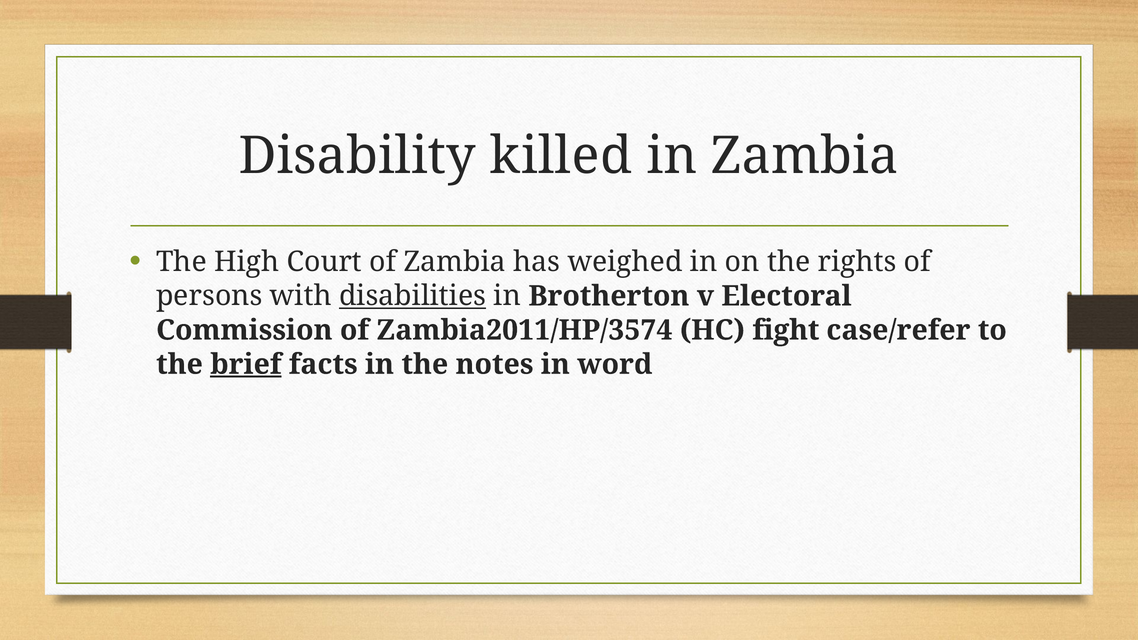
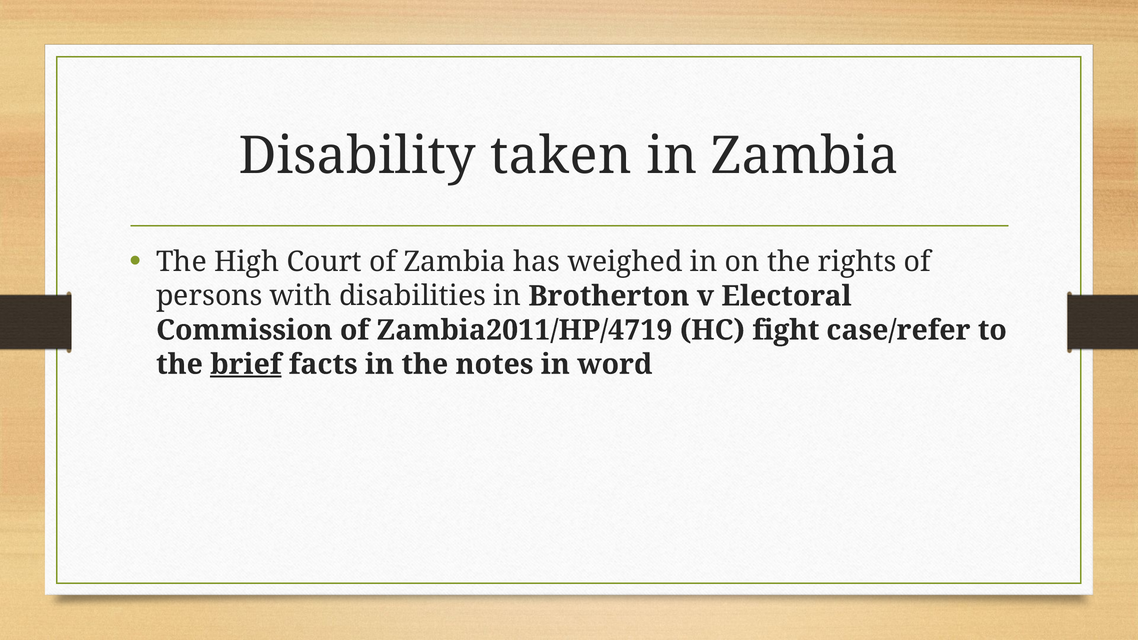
killed: killed -> taken (561, 156)
disabilities underline: present -> none (413, 296)
Zambia2011/HP/3574: Zambia2011/HP/3574 -> Zambia2011/HP/4719 (524, 330)
